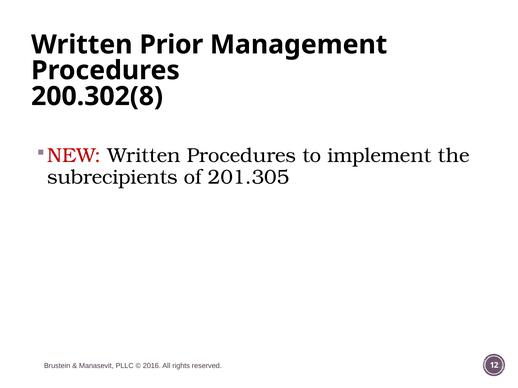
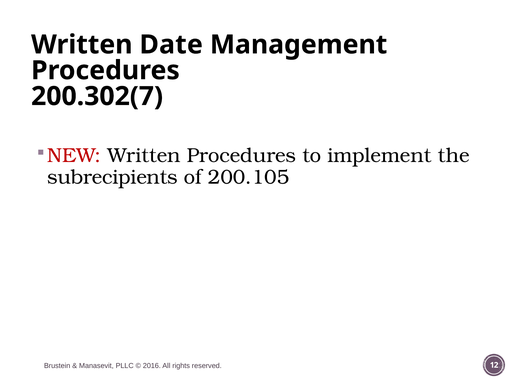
Prior: Prior -> Date (171, 45)
200.302(8: 200.302(8 -> 200.302(7 (97, 96)
201.305: 201.305 -> 200.105 (249, 177)
